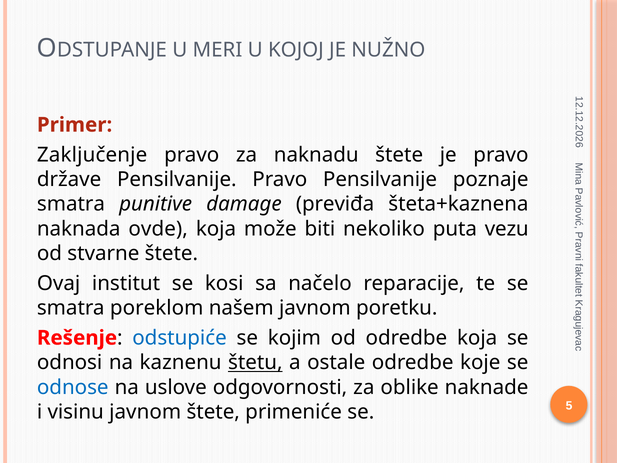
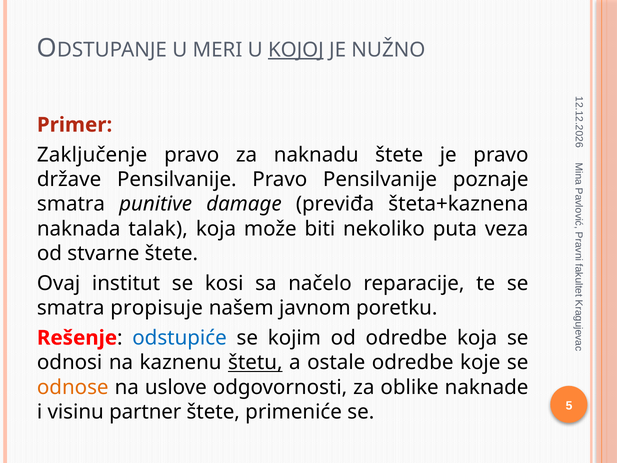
KOJOJ underline: none -> present (296, 50)
ovde: ovde -> talak (158, 229)
vezu: vezu -> veza (507, 229)
poreklom: poreklom -> propisuje (157, 308)
odnose colour: blue -> orange (73, 387)
visinu javnom: javnom -> partner (145, 412)
